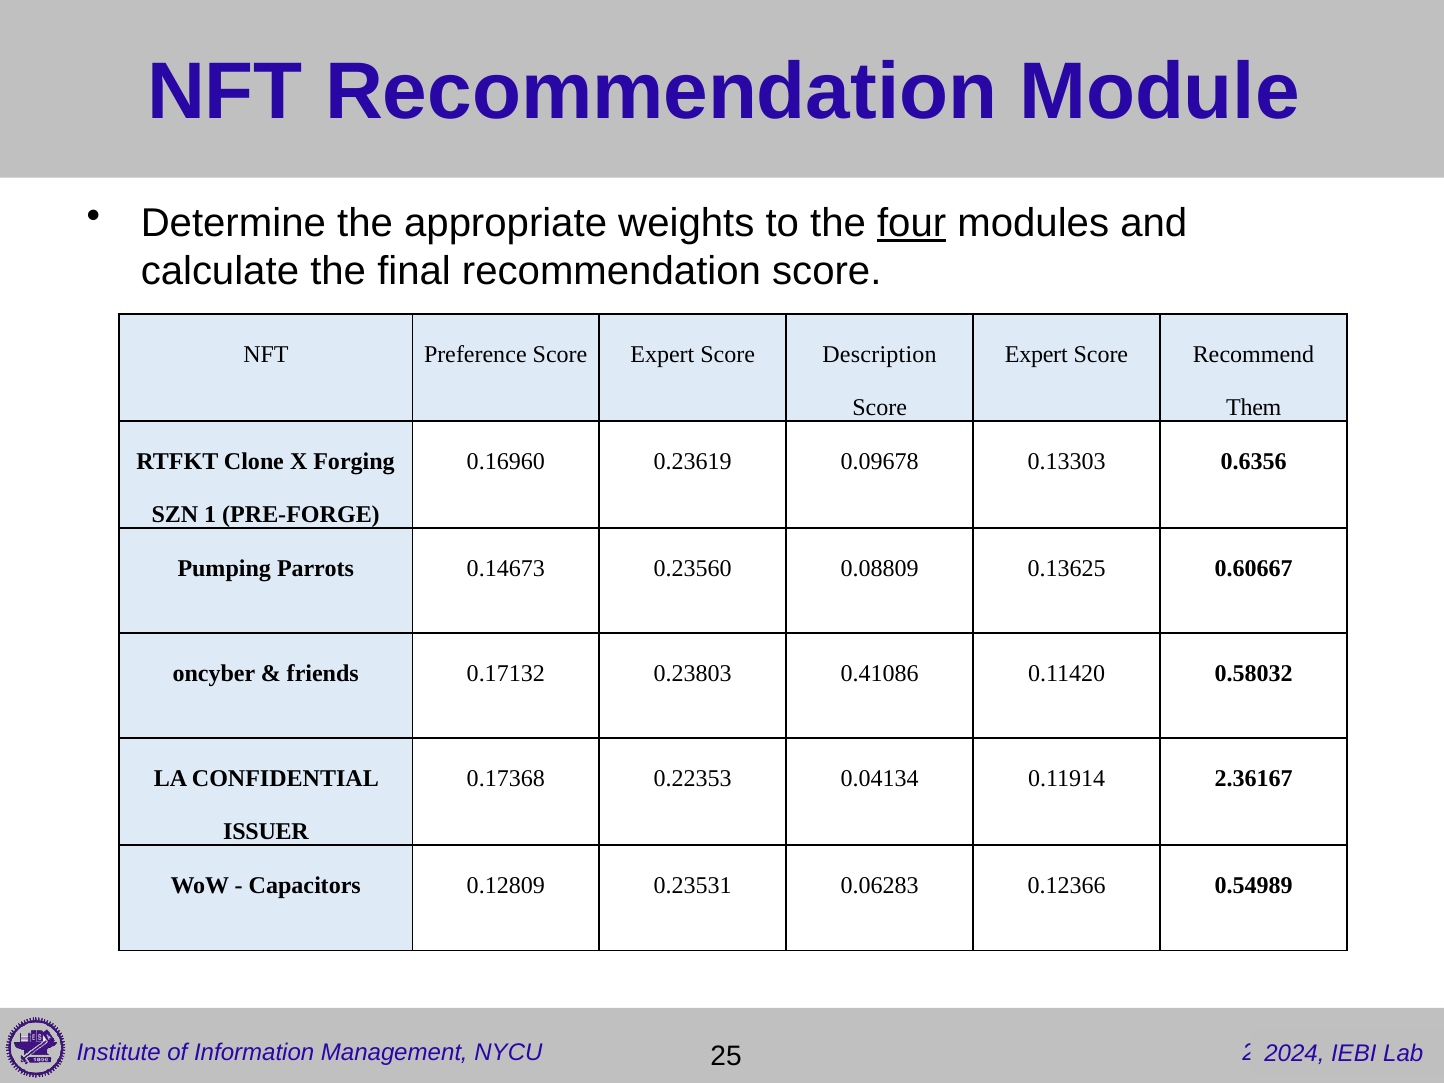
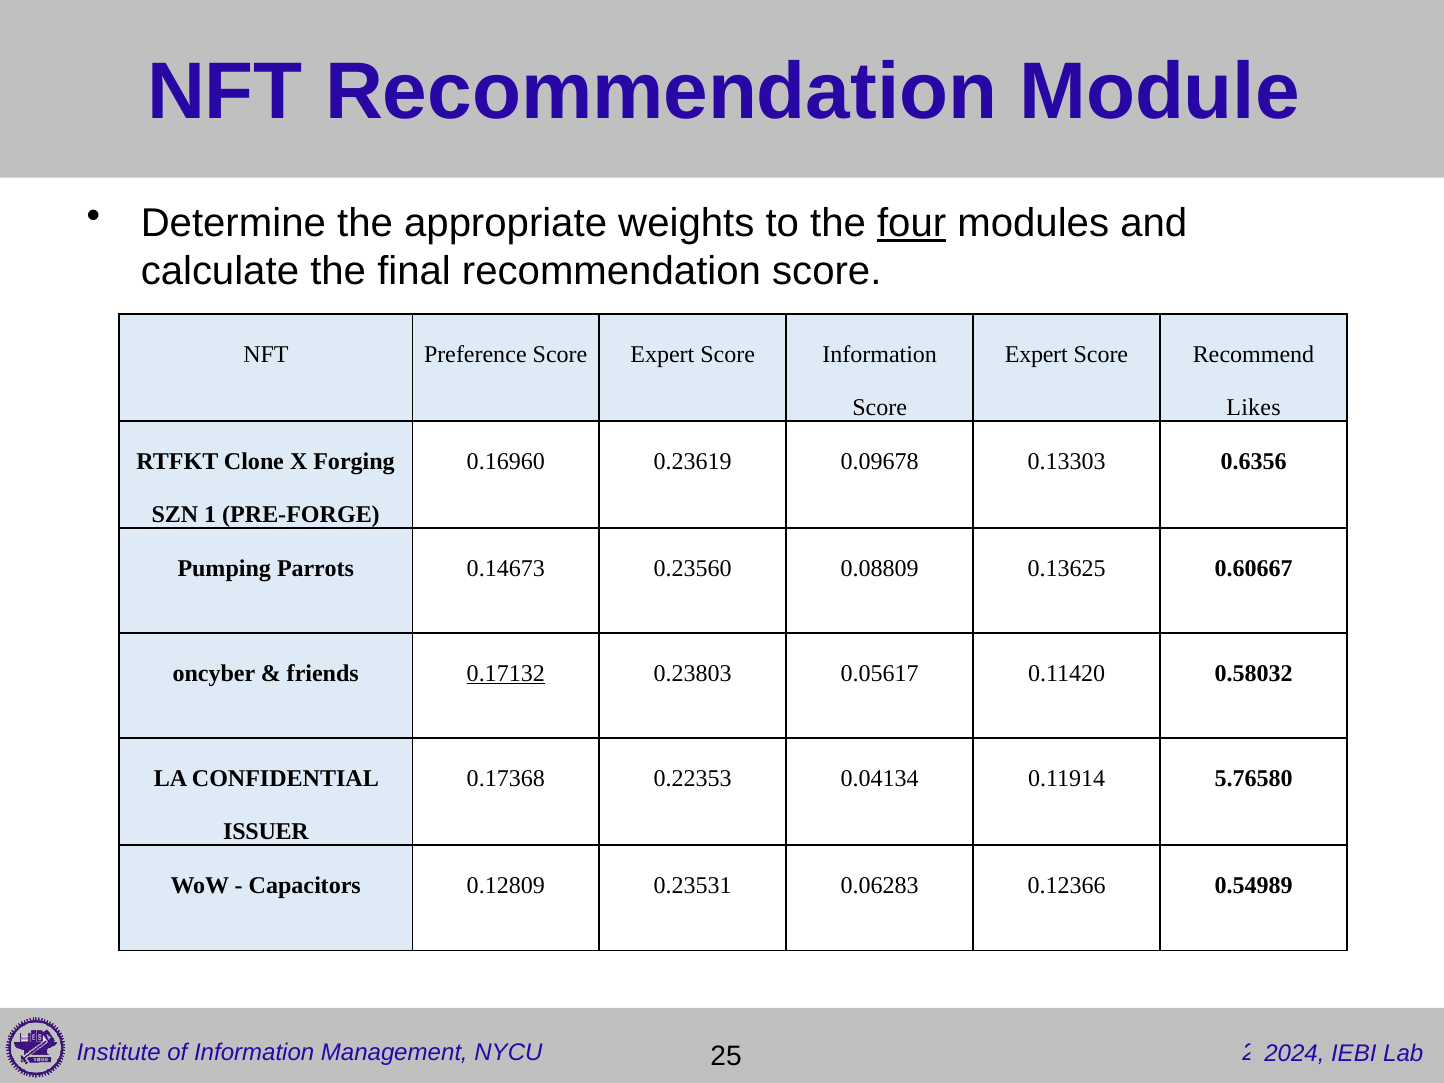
Score Description: Description -> Information (880, 354)
Them: Them -> Likes (1254, 408)
0.17132 underline: none -> present (506, 673)
0.41086: 0.41086 -> 0.05617 (880, 673)
2.36167: 2.36167 -> 5.76580 (1254, 779)
